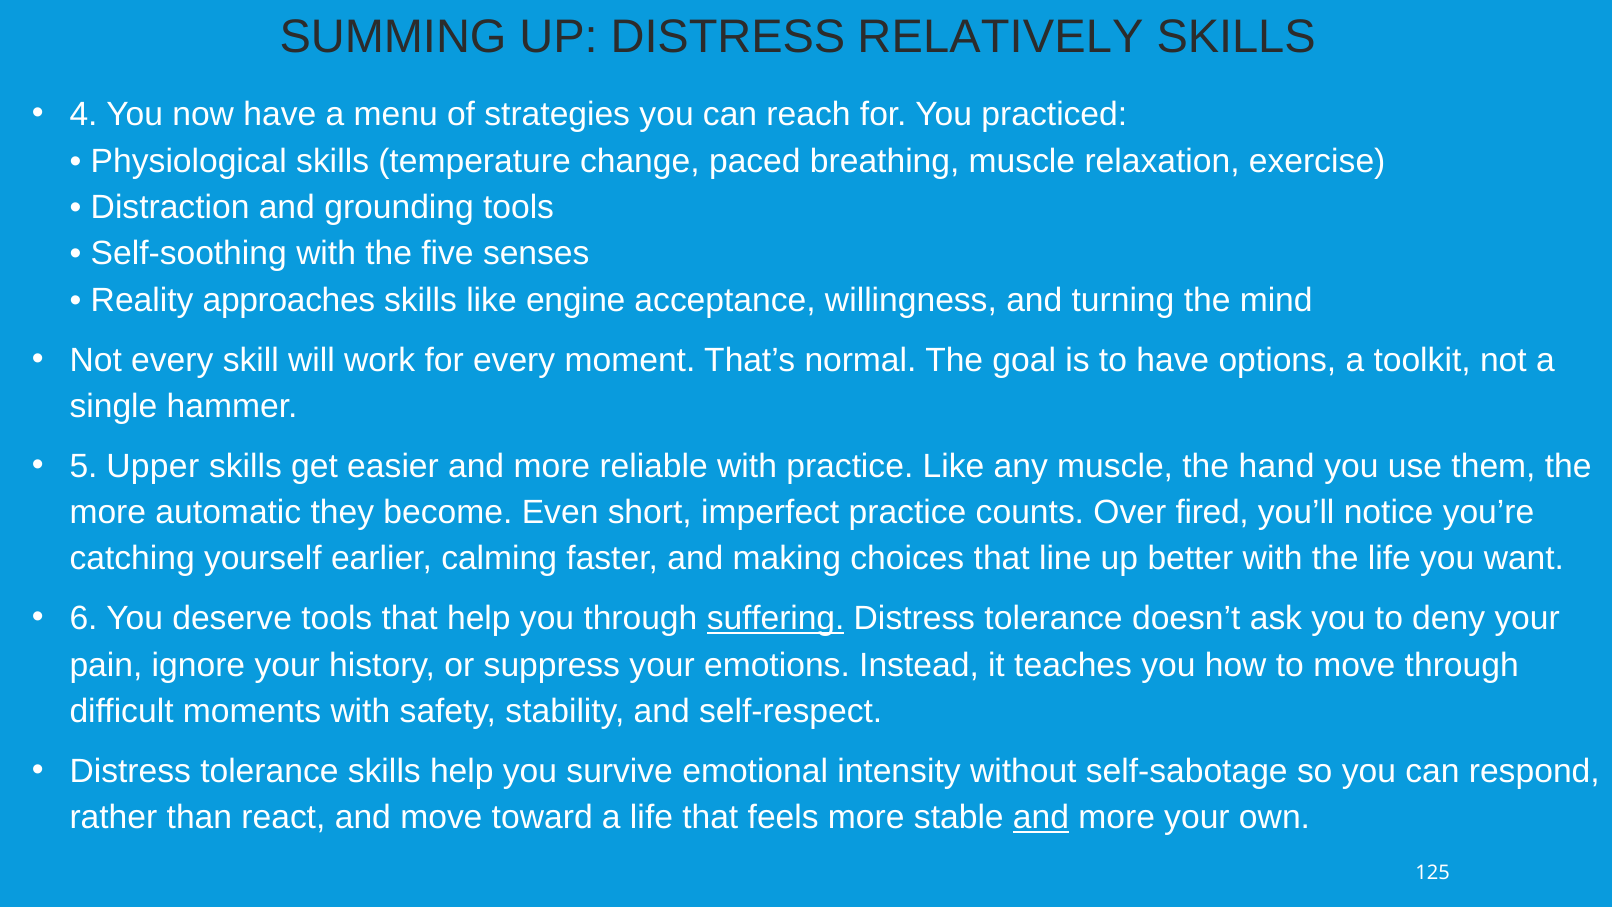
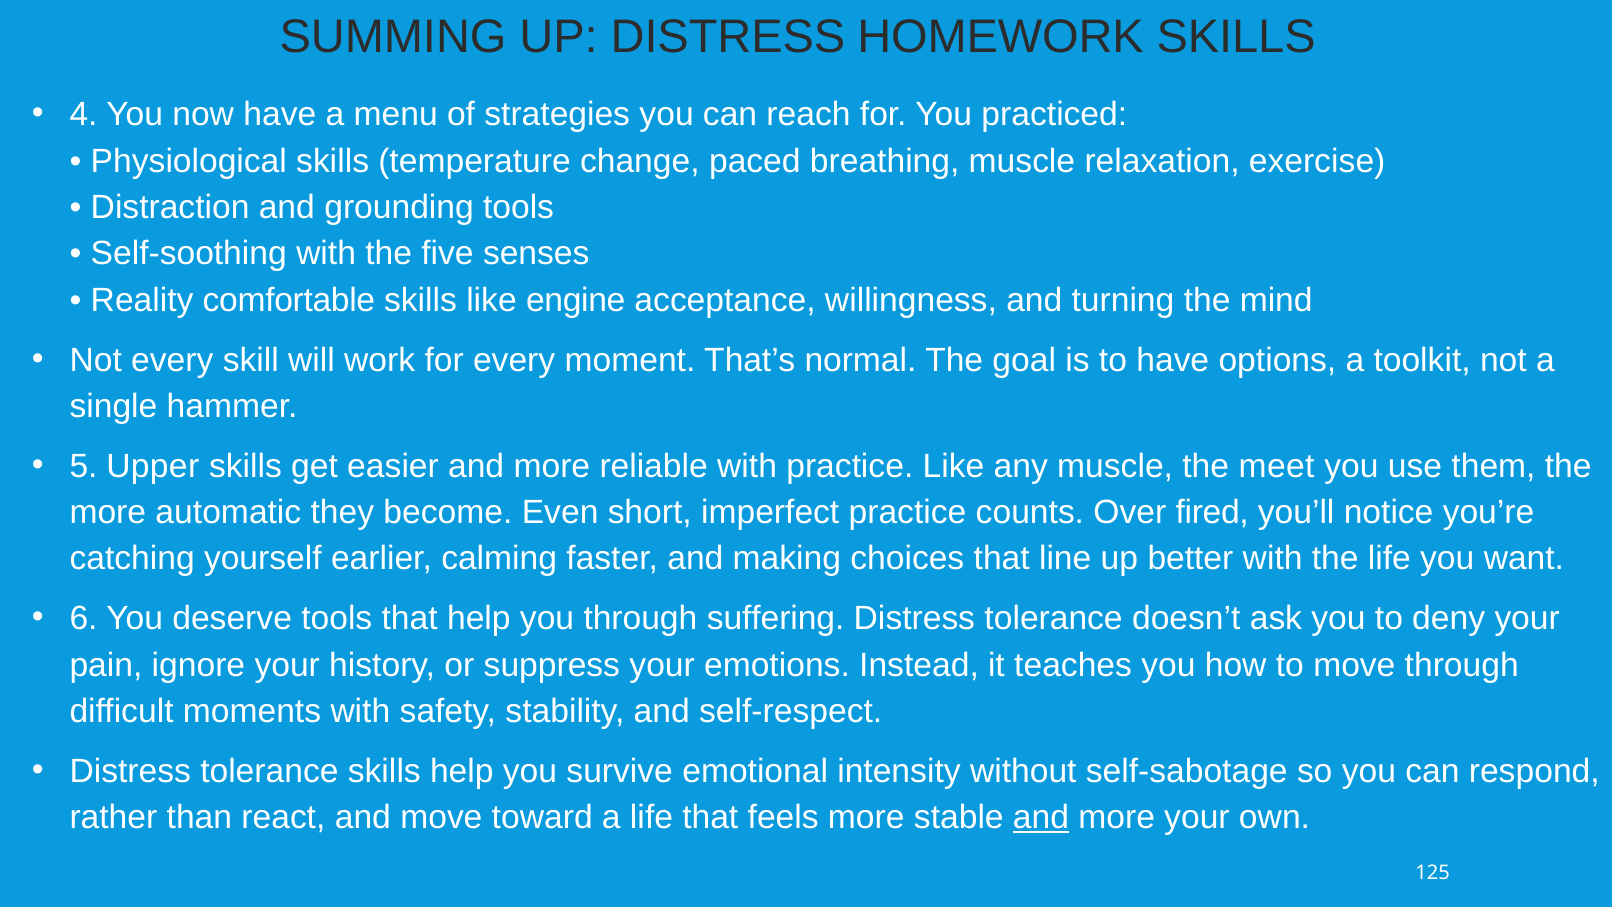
RELATIVELY: RELATIVELY -> HOMEWORK (1001, 37)
approaches: approaches -> comfortable (289, 300)
hand: hand -> meet (1277, 466)
suffering underline: present -> none (776, 618)
